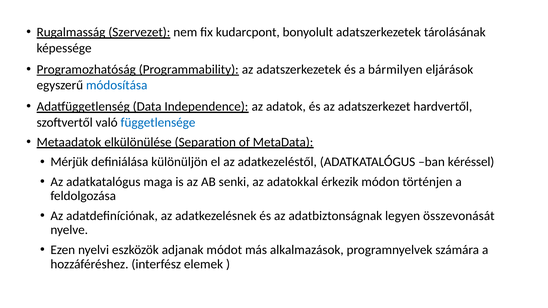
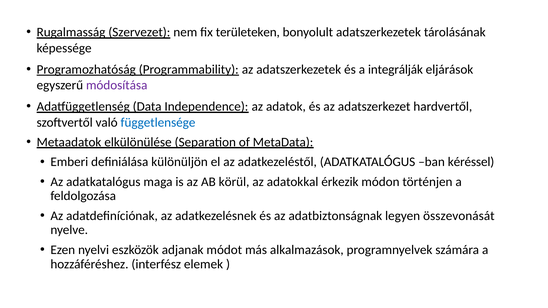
kudarcpont: kudarcpont -> területeken (248, 32)
bármilyen: bármilyen -> integrálják (395, 70)
módosítása colour: blue -> purple (117, 85)
Mérjük: Mérjük -> Emberi (69, 162)
senki: senki -> körül (234, 182)
